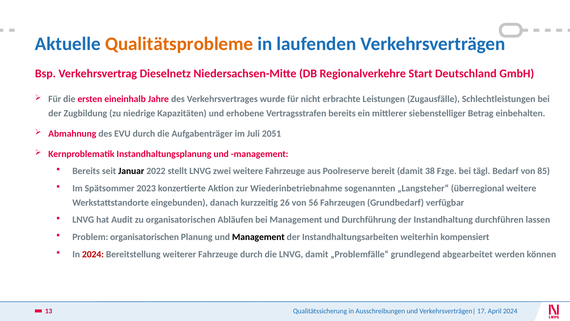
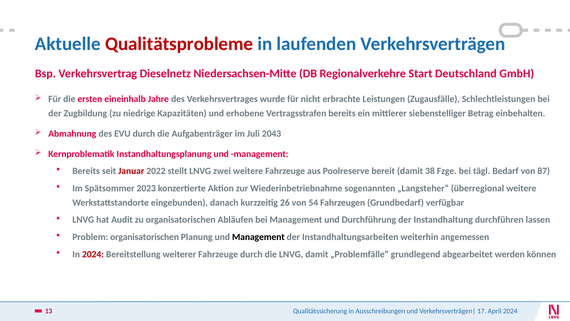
Qualitätsprobleme colour: orange -> red (179, 44)
2051: 2051 -> 2043 (272, 133)
Januar colour: black -> red (131, 171)
85: 85 -> 87 (544, 171)
56: 56 -> 54 (313, 202)
kompensiert: kompensiert -> angemessen (465, 237)
